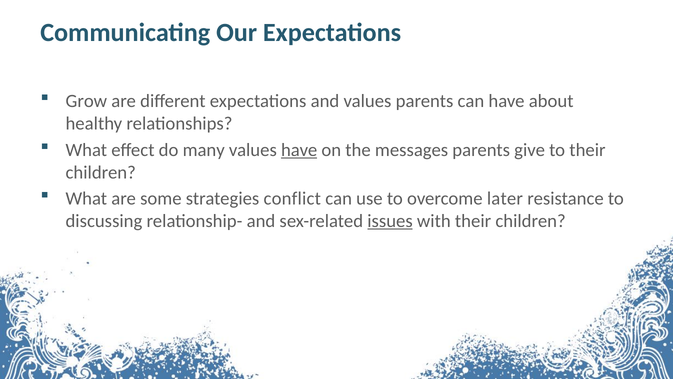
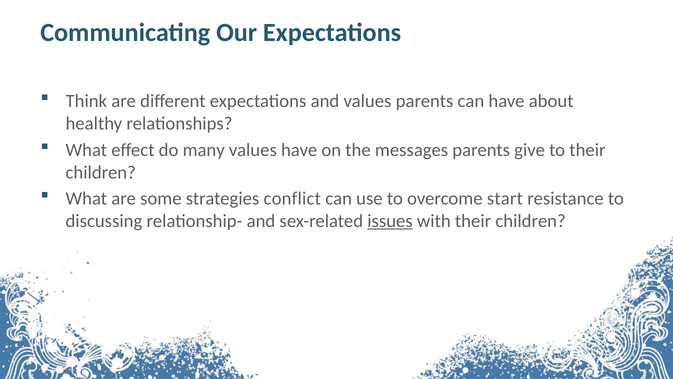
Grow: Grow -> Think (86, 101)
have underline: present -> none (299, 150)
later: later -> start (505, 198)
